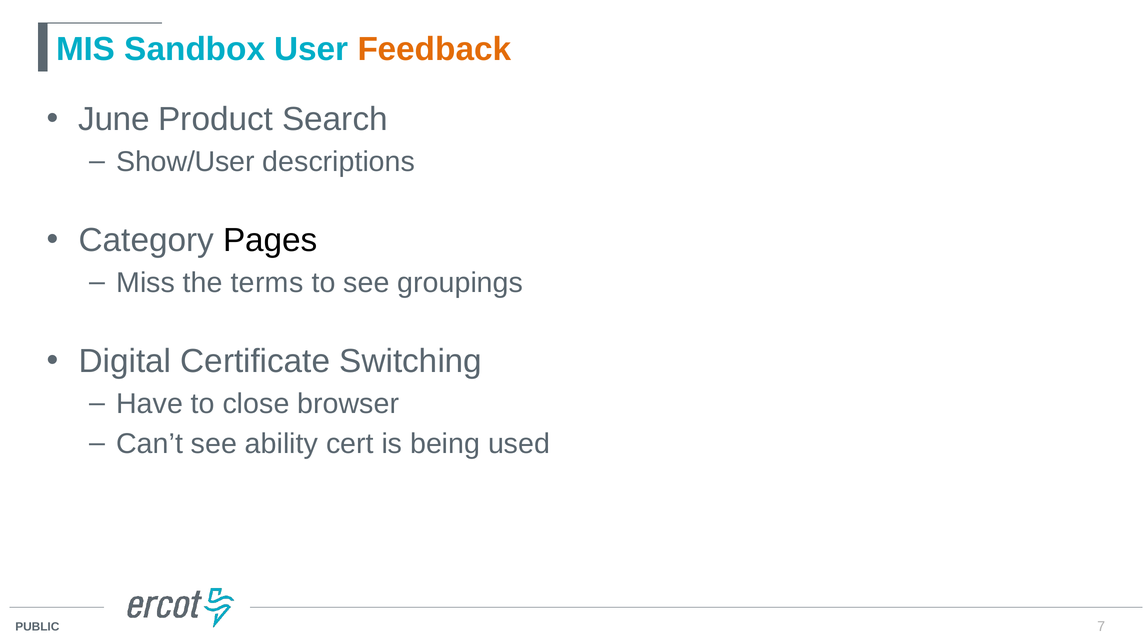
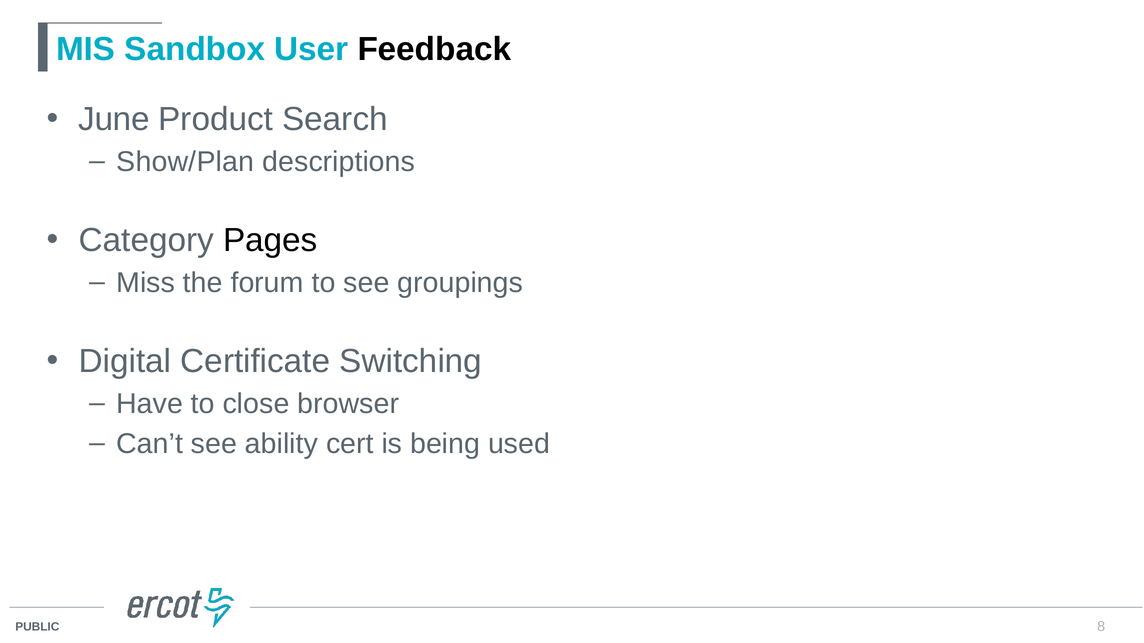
Feedback colour: orange -> black (434, 49)
Show/User: Show/User -> Show/Plan (185, 162)
terms: terms -> forum (267, 283)
7: 7 -> 8 (1101, 627)
